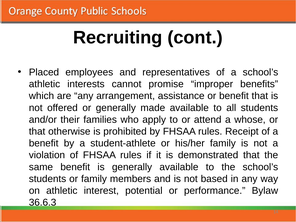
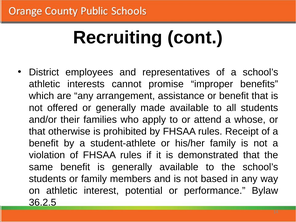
Placed: Placed -> District (44, 72)
36.6.3: 36.6.3 -> 36.2.5 (43, 202)
